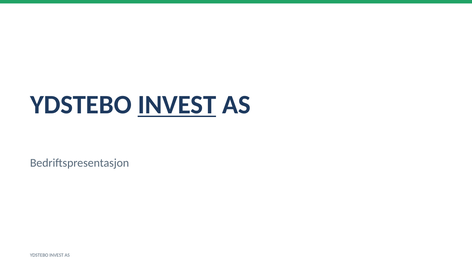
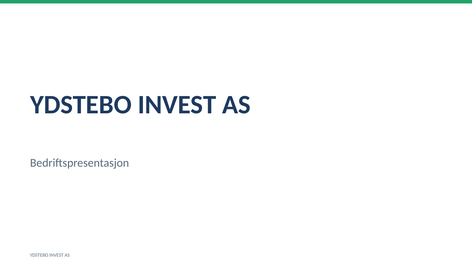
INVEST underline: present -> none (177, 105)
